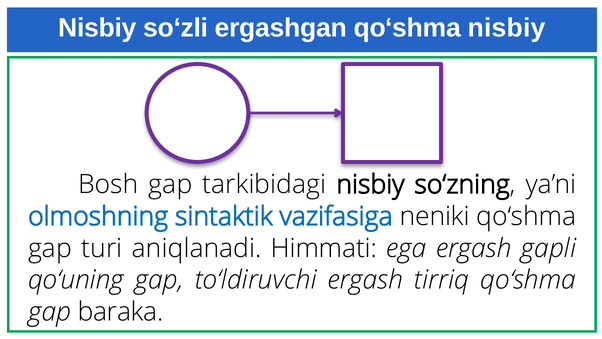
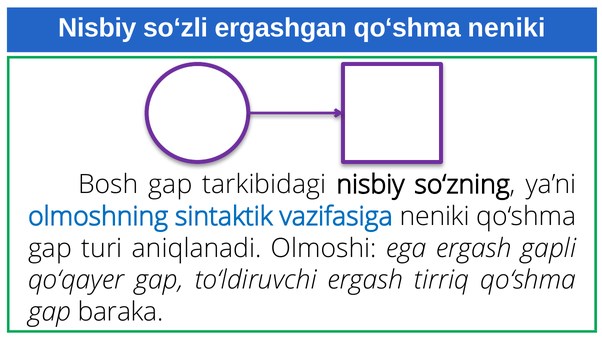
qo‘shma nisbiy: nisbiy -> neniki (507, 28)
Himmati: Himmati -> Olmoshi (324, 248)
qo‘uning: qo‘uning -> qo‘qayer (76, 280)
